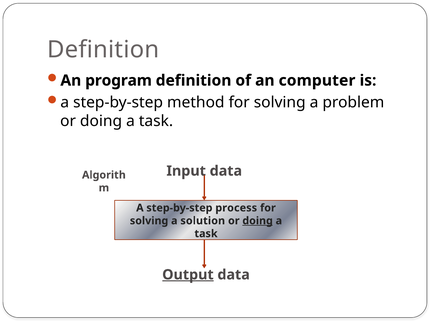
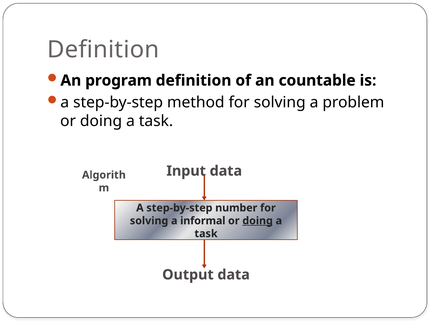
computer: computer -> countable (317, 81)
process: process -> number (236, 208)
solution: solution -> informal (203, 221)
Output underline: present -> none (188, 275)
